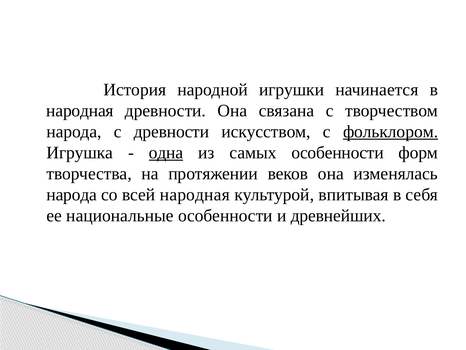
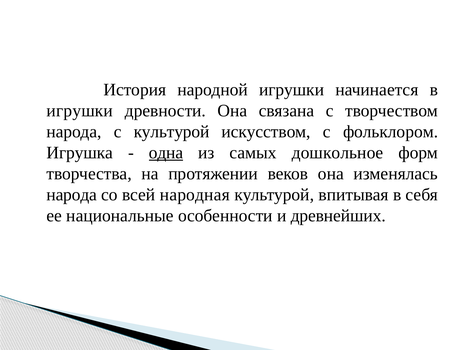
народная: народная -> игрушки (80, 110)
с древности: древности -> культурой (172, 131)
фольклором underline: present -> none (391, 131)
самых особенности: особенности -> дошкольное (338, 152)
